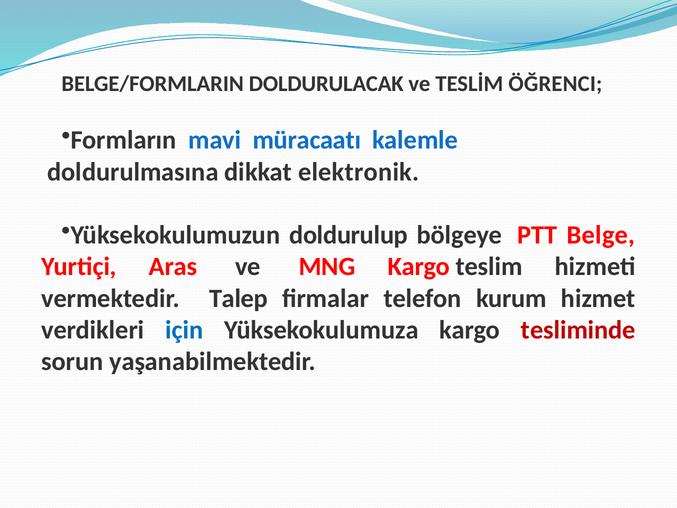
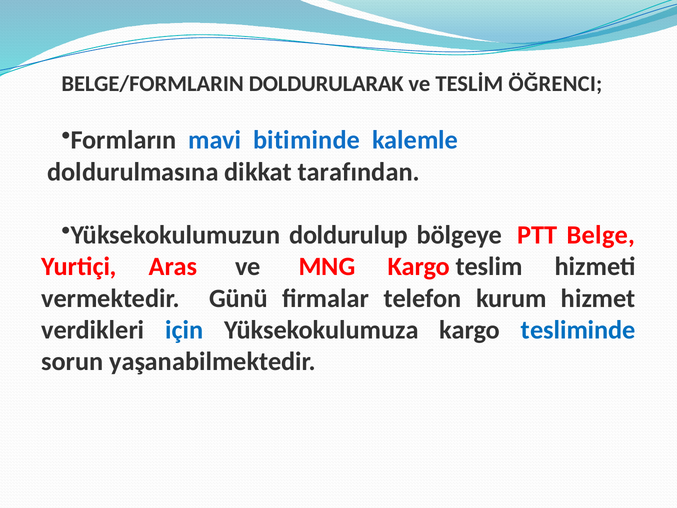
DOLDURULACAK: DOLDURULACAK -> DOLDURULARAK (326, 84)
müracaatı: müracaatı -> bitiminde (307, 140)
elektronik: elektronik -> tarafından (359, 172)
Talep: Talep -> Günü (238, 298)
tesliminde colour: red -> blue (578, 330)
